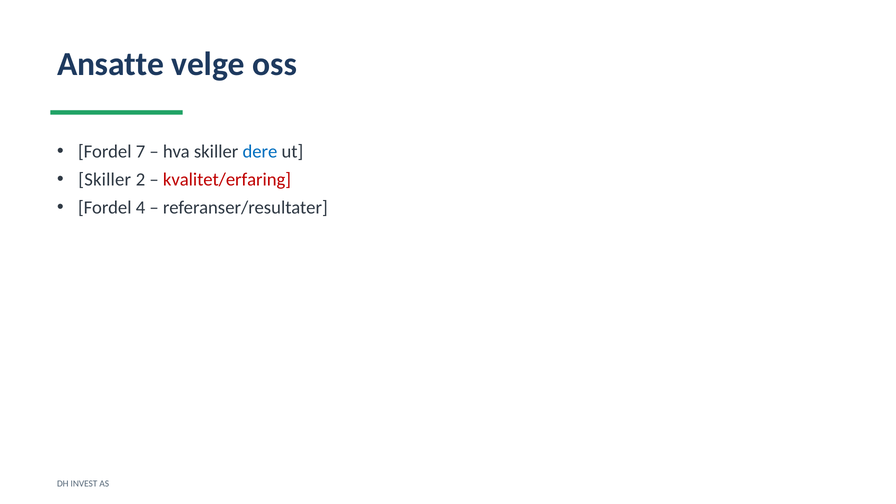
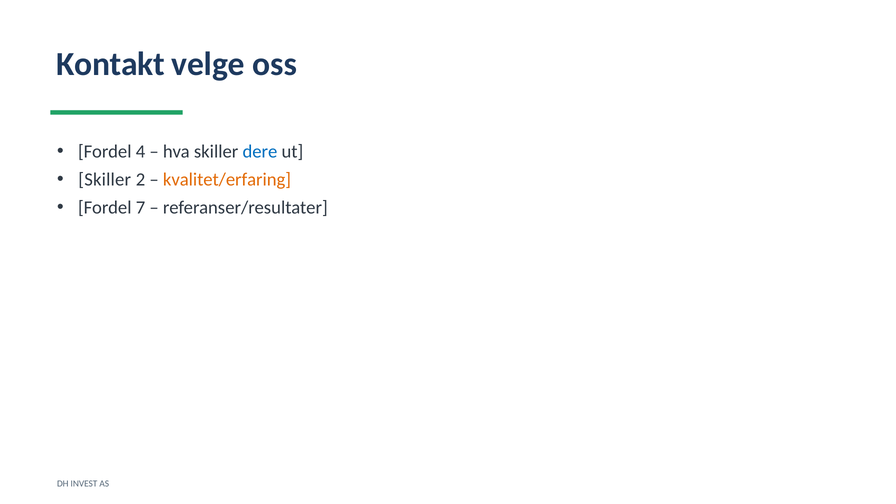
Ansatte: Ansatte -> Kontakt (111, 64)
7: 7 -> 4 (141, 152)
kvalitet/erfaring colour: red -> orange (227, 180)
4: 4 -> 7 (141, 208)
